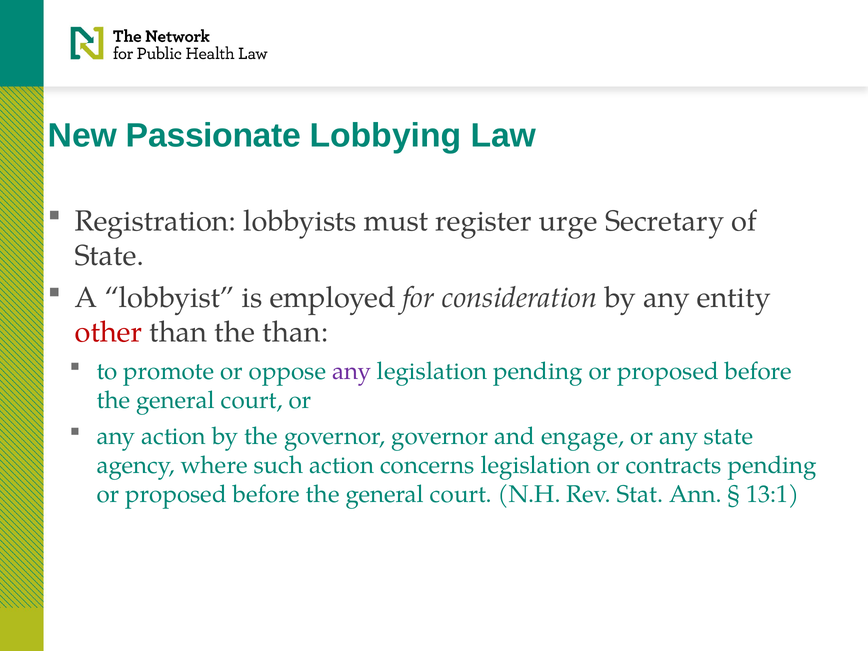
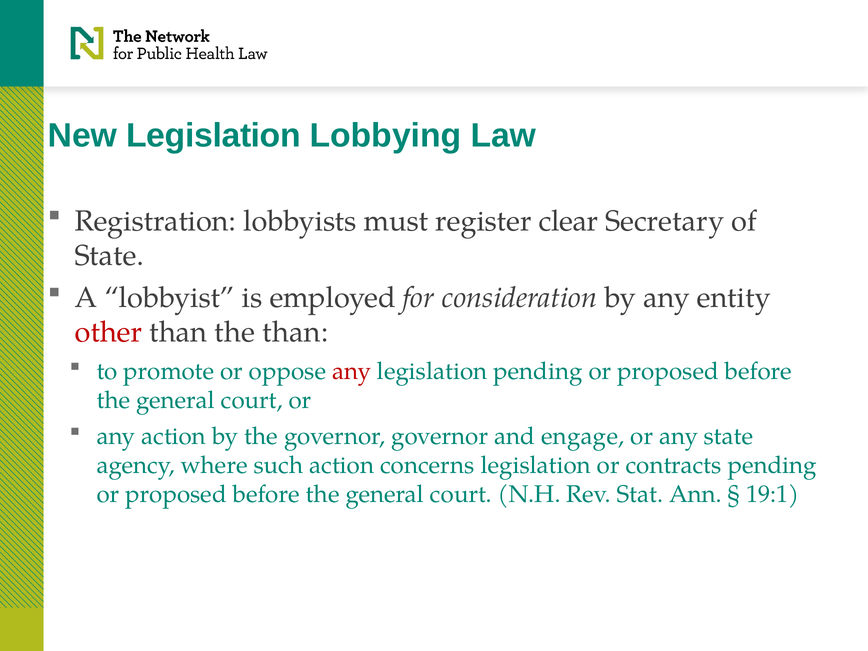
New Passionate: Passionate -> Legislation (214, 136)
urge: urge -> clear (568, 221)
any colour: purple -> red (352, 371)
13:1: 13:1 -> 19:1 (773, 494)
